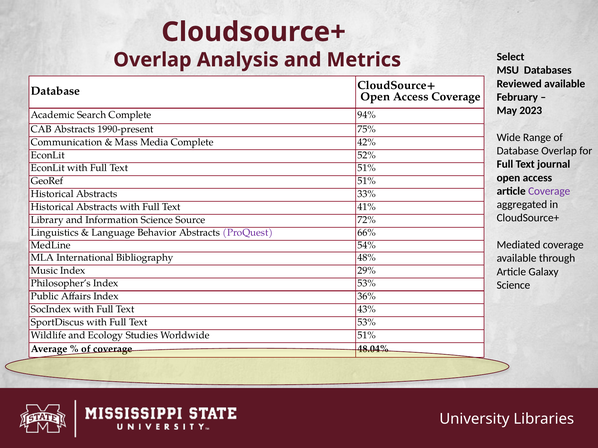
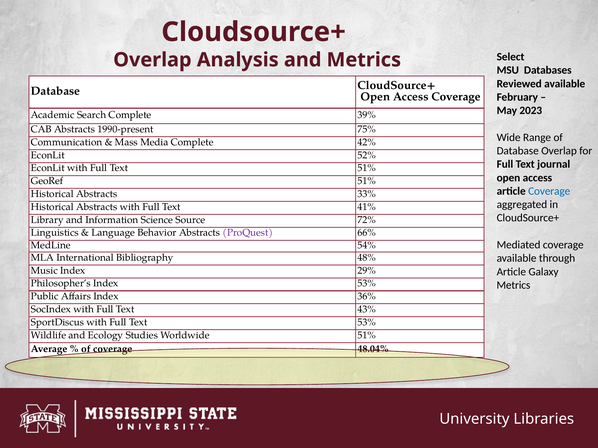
94%: 94% -> 39% (367, 115)
Coverage colour: purple -> blue (549, 191)
Science: Science -> Metrics (513, 285)
